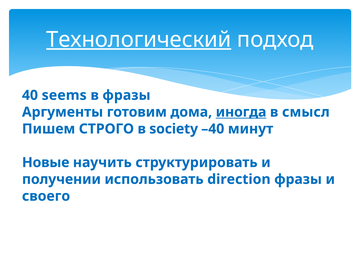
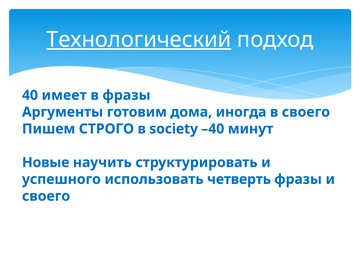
seems: seems -> имеет (64, 95)
иногда underline: present -> none (241, 112)
в смысл: смысл -> своего (306, 112)
получении: получении -> успешного (61, 179)
direction: direction -> четверть (239, 179)
